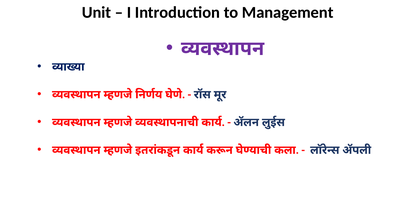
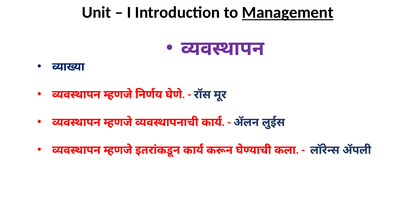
Management underline: none -> present (288, 13)
